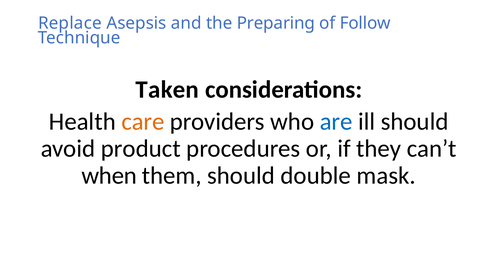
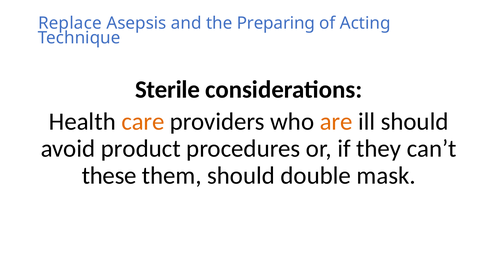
Follow: Follow -> Acting (365, 23)
Taken: Taken -> Sterile (168, 90)
are colour: blue -> orange (336, 122)
when: when -> these (109, 176)
